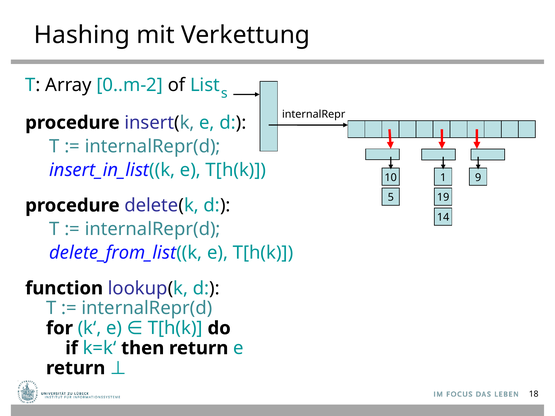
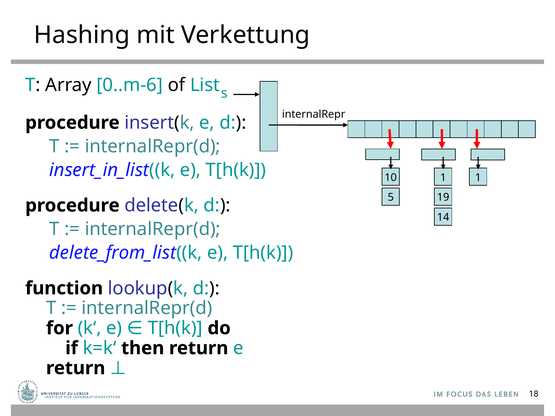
0..m-2: 0..m-2 -> 0..m-6 (130, 85)
1 9: 9 -> 1 (478, 178)
